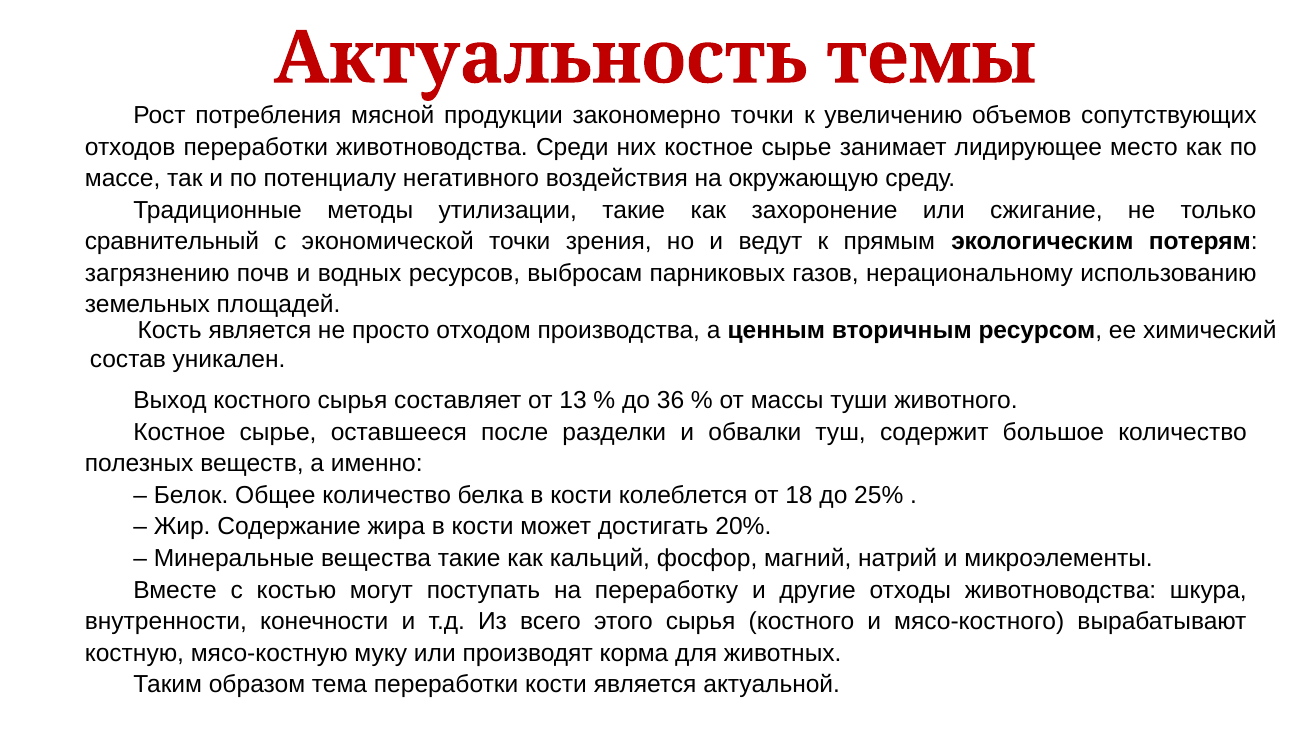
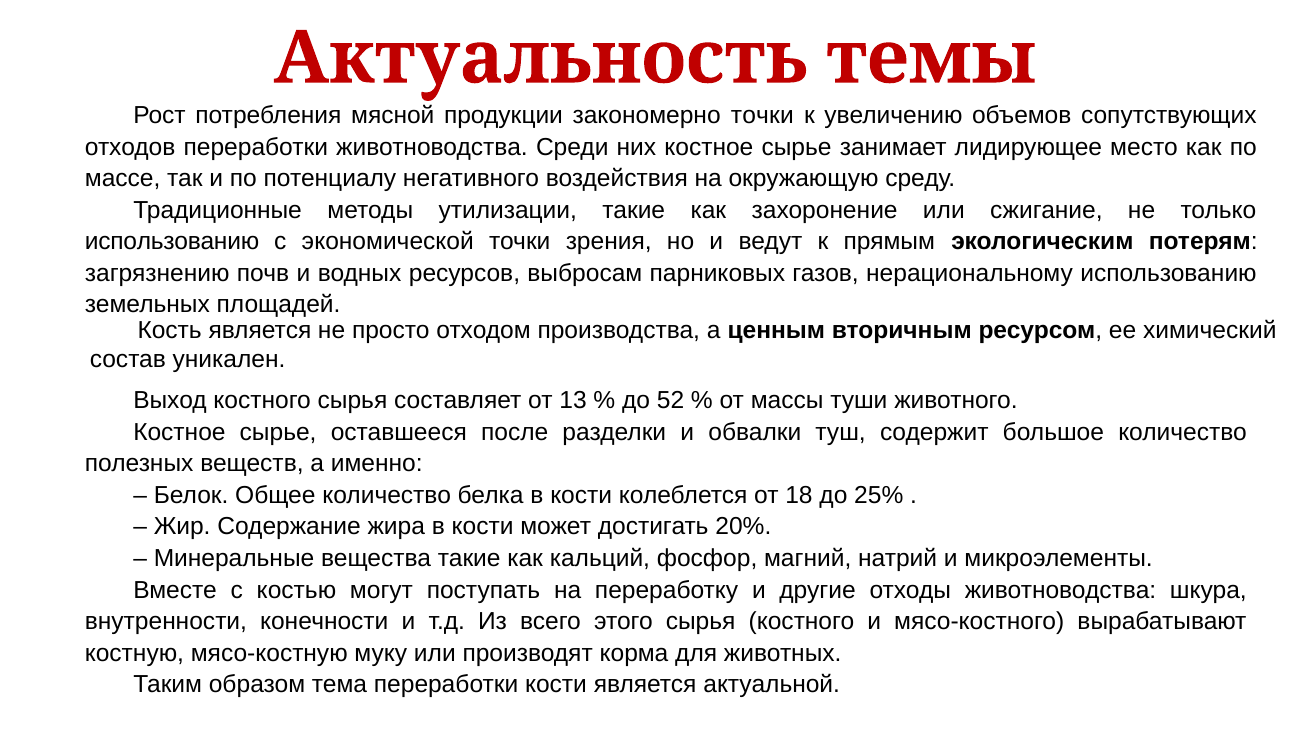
сравнительный: сравнительный -> использованию (172, 242)
36: 36 -> 52 (671, 401)
